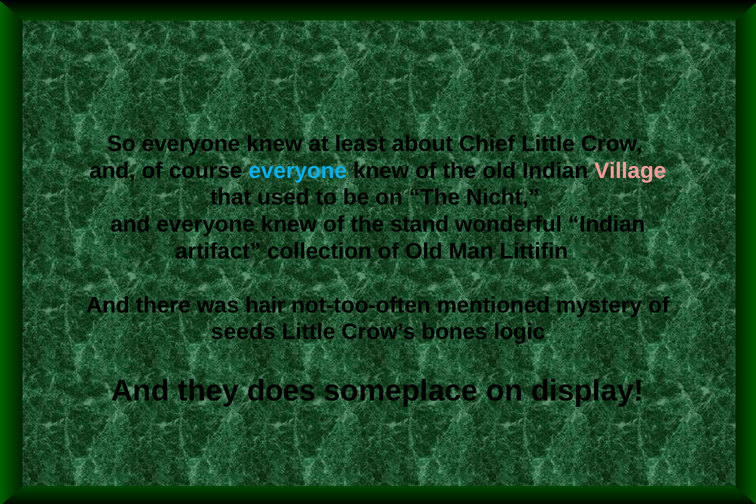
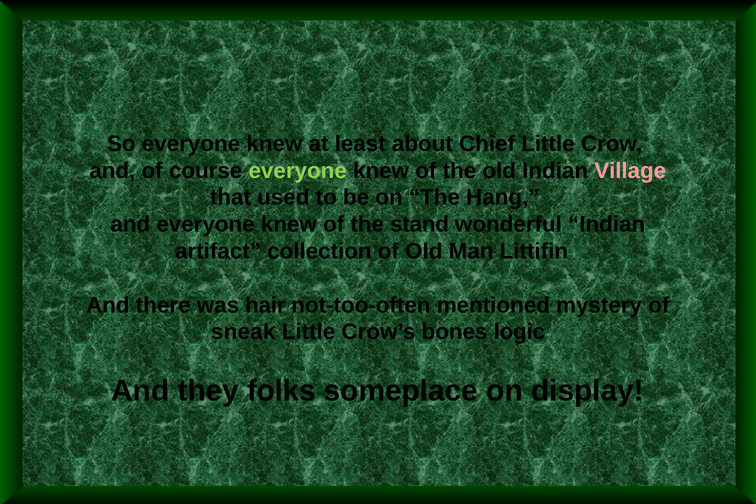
everyone colour: light blue -> light green (298, 171)
Nicht: Nicht -> Hang (503, 198)
seeds: seeds -> sneak (243, 332)
does: does -> folks (281, 391)
